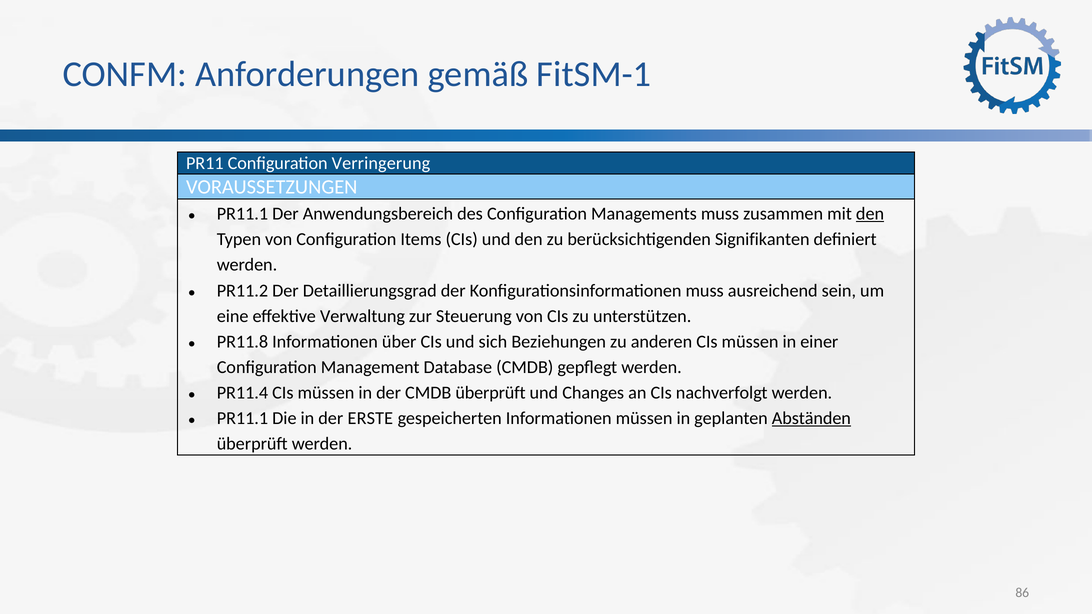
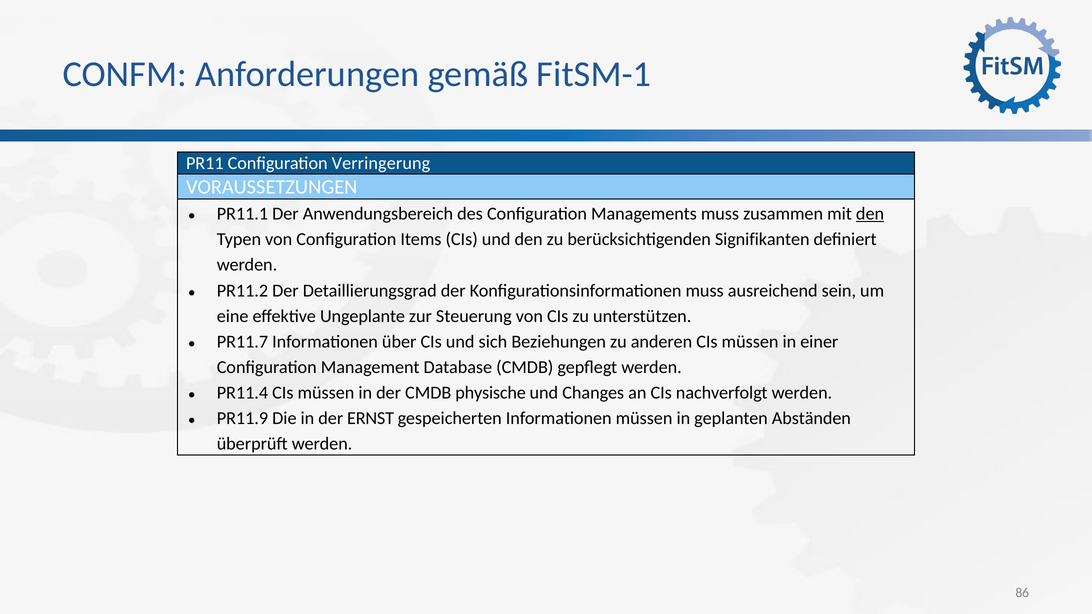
Verwaltung: Verwaltung -> Ungeplante (363, 316)
PR11.8: PR11.8 -> PR11.7 (242, 342)
CMDB überprüft: überprüft -> physische (491, 393)
PR11.1: PR11.1 -> PR11.9 (242, 419)
ERSTE: ERSTE -> ERNST (371, 419)
Abständen underline: present -> none (811, 419)
